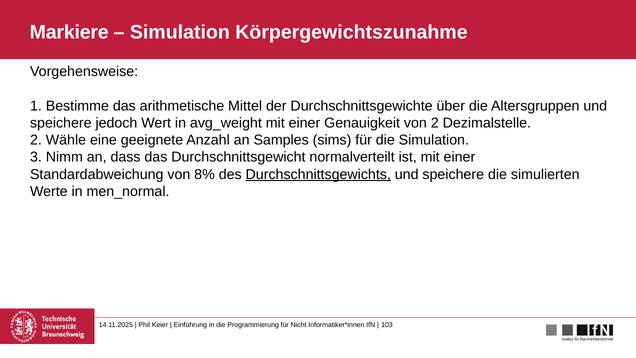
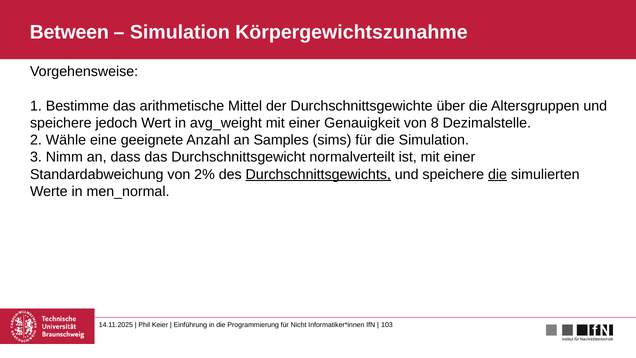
Markiere: Markiere -> Between (69, 32)
von 2: 2 -> 8 (435, 123)
8%: 8% -> 2% (205, 174)
die underline: none -> present (498, 174)
